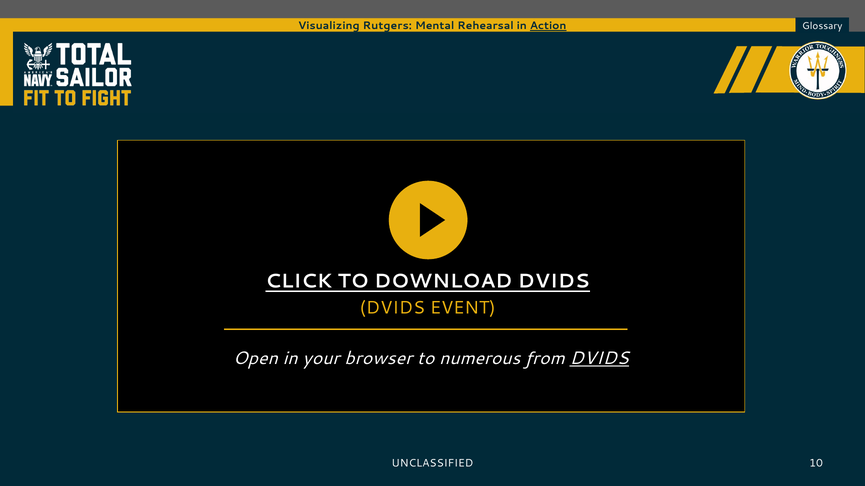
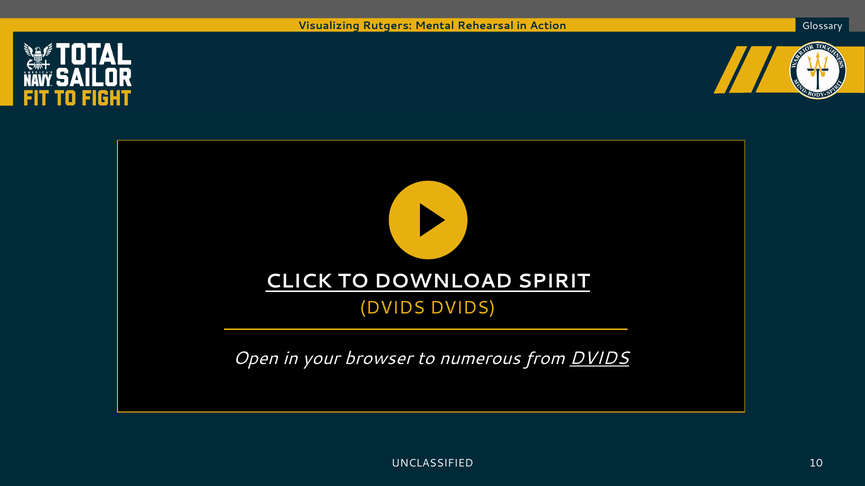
Action underline: present -> none (548, 26)
DOWNLOAD DVIDS: DVIDS -> SPIRIT (554, 282)
DVIDS EVENT: EVENT -> DVIDS (463, 308)
